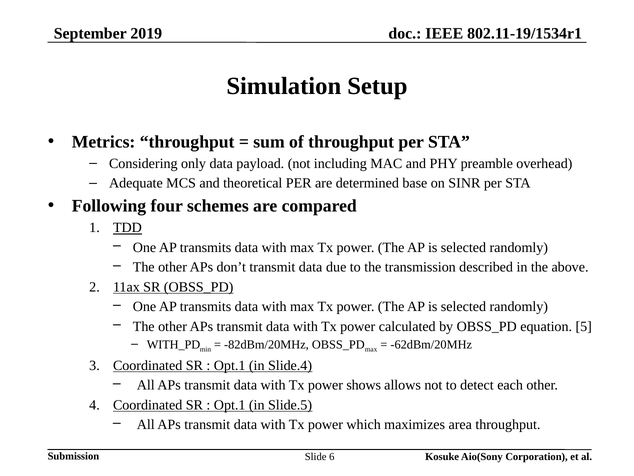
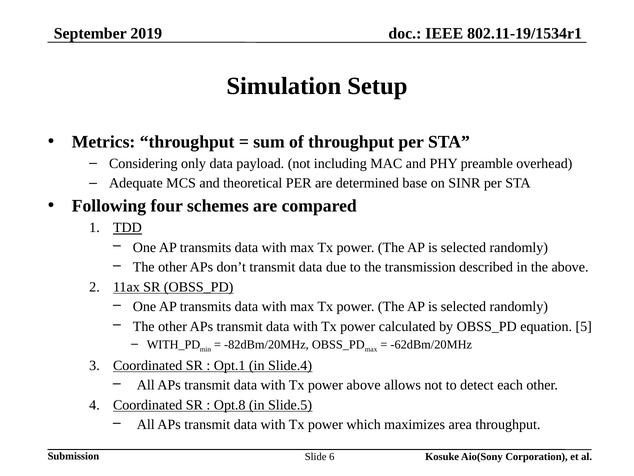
power shows: shows -> above (364, 385)
Opt.1: Opt.1 -> Opt.8 (230, 405)
